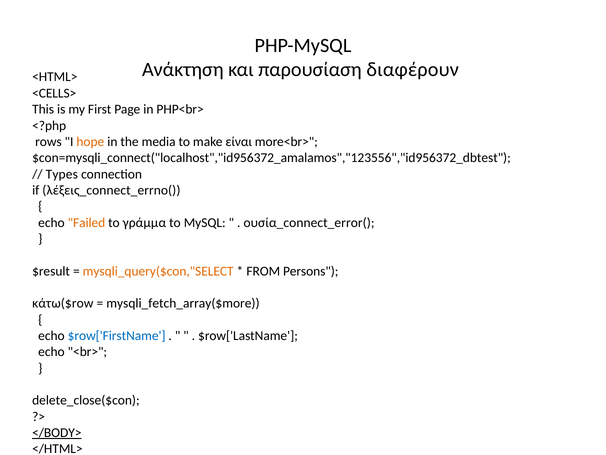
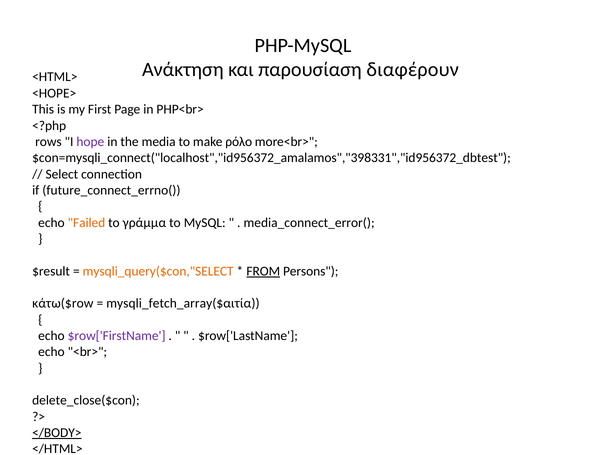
<CELLS>: <CELLS> -> <HOPE> (54, 93)
hope colour: orange -> purple (90, 142)
είναι: είναι -> ρόλο (239, 142)
$con=mysqli_connect("localhost","id956372_amalamos","123556","id956372_dbtest: $con=mysqli_connect("localhost","id956372_amalamos","123556","id956372_dbtest -> $con=mysqli_connect("localhost","id956372_amalamos","398331","id956372_dbtest (271, 158)
Types: Types -> Select (62, 174)
λέξεις_connect_errno(: λέξεις_connect_errno( -> future_connect_errno( (111, 190)
ουσία_connect_error(: ουσία_connect_error( -> media_connect_error( (309, 222)
FROM underline: none -> present (263, 271)
mysqli_fetch_array($more: mysqli_fetch_array($more -> mysqli_fetch_array($αιτία (183, 303)
$row['FirstName colour: blue -> purple (117, 335)
